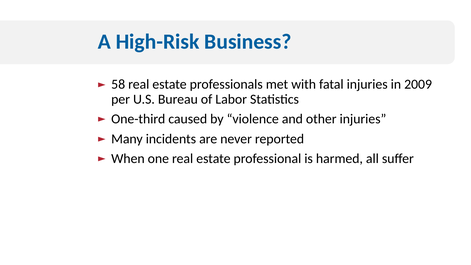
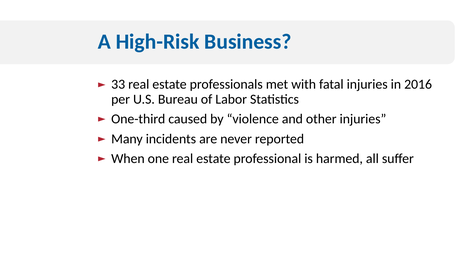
58: 58 -> 33 (118, 84)
2009: 2009 -> 2016 (418, 84)
